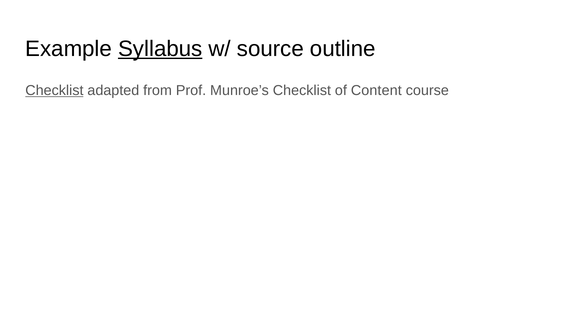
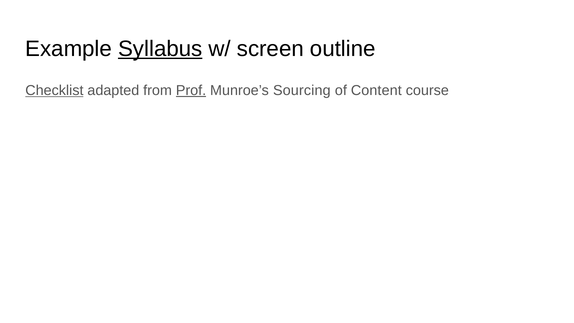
source: source -> screen (270, 49)
Prof underline: none -> present (191, 90)
Munroe’s Checklist: Checklist -> Sourcing (302, 90)
